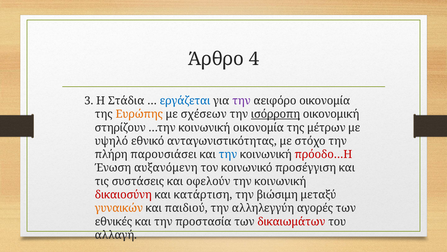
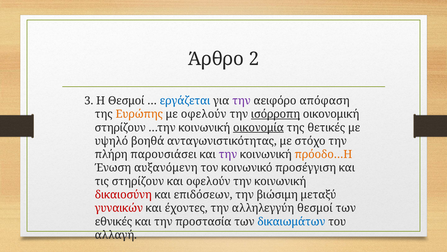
4: 4 -> 2 (254, 59)
Η Στάδια: Στάδια -> Θεσμοί (126, 101)
αειφόρο οικονομία: οικονομία -> απόφαση (325, 101)
με σχέσεων: σχέσεων -> οφελούν (204, 114)
οικονομία underline: none -> present (258, 127)
μέτρων: μέτρων -> θετικές (326, 127)
εθνικό: εθνικό -> βοηθά (148, 141)
την colour: blue -> purple (228, 154)
πρόοδο…Η colour: red -> orange (323, 154)
τις συστάσεις: συστάσεις -> στηρίζουν (138, 181)
κατάρτιση: κατάρτιση -> επιδόσεων (203, 194)
γυναικών colour: orange -> red (119, 208)
παιδιού: παιδιού -> έχοντες (186, 208)
αλληλεγγύη αγορές: αγορές -> θεσμοί (315, 208)
δικαιωμάτων colour: red -> blue (291, 221)
